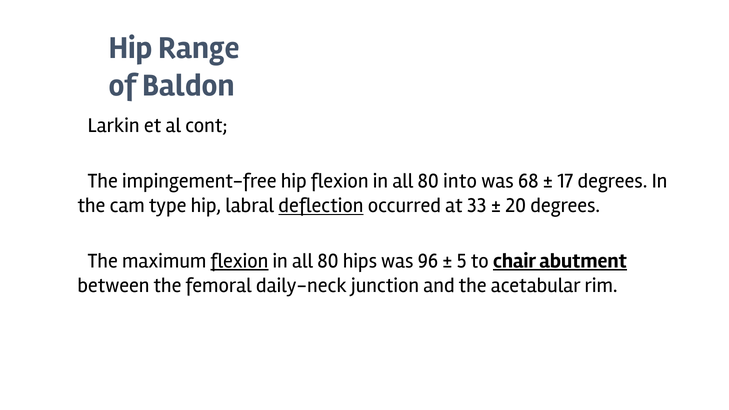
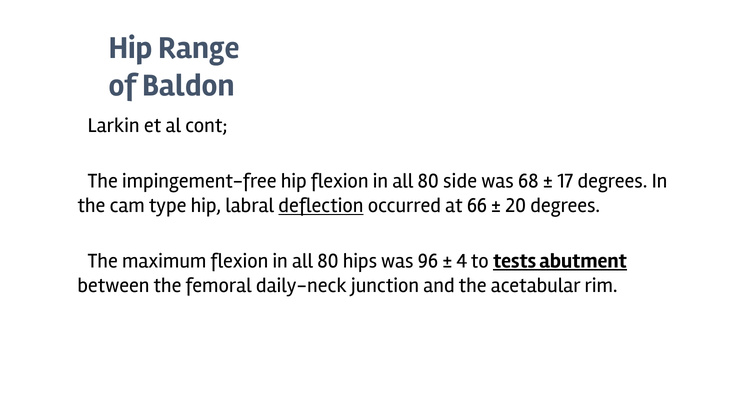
into: into -> side (460, 181)
33: 33 -> 66 (477, 206)
flexion underline: present -> none (239, 261)
5: 5 -> 4 (462, 261)
chair: chair -> tests (515, 261)
